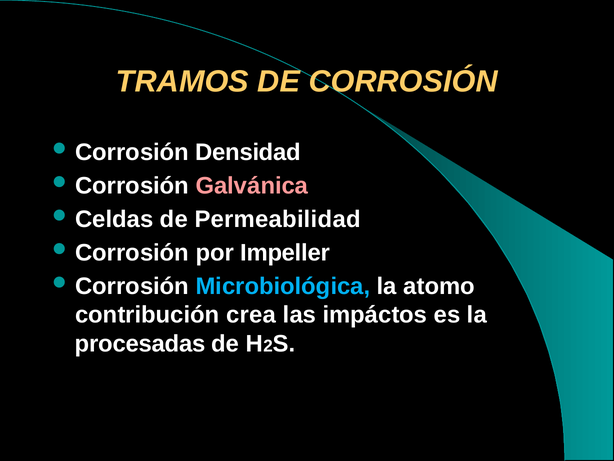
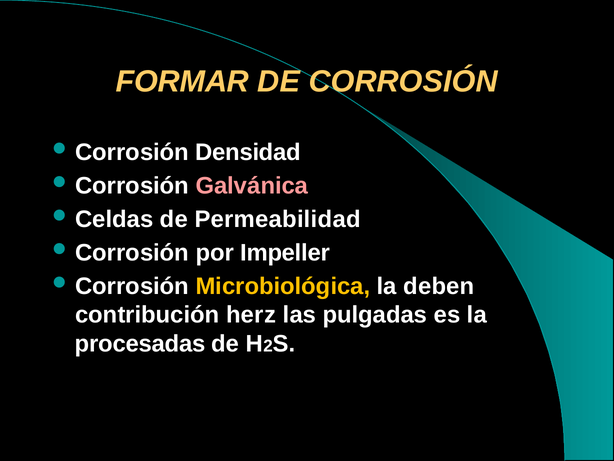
TRAMOS: TRAMOS -> FORMAR (183, 81)
Microbiológica colour: light blue -> yellow (283, 286)
atomo: atomo -> deben (439, 286)
crea: crea -> herz (251, 315)
impáctos: impáctos -> pulgadas (375, 315)
